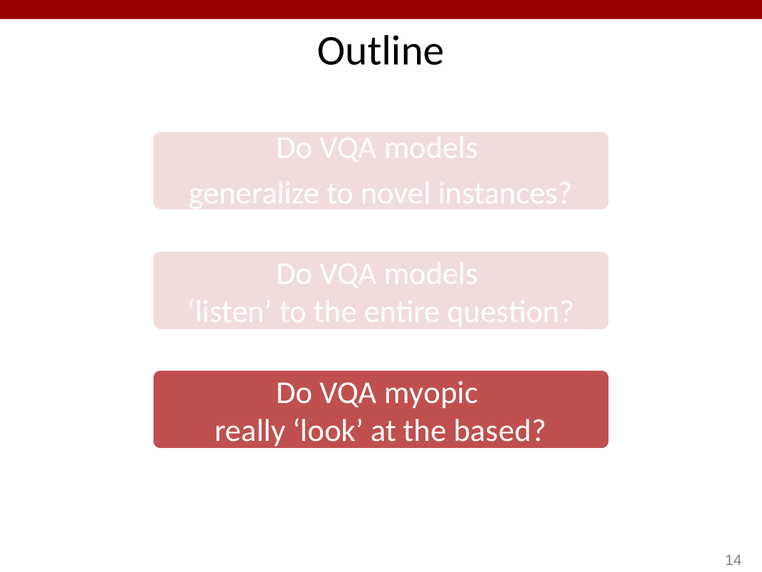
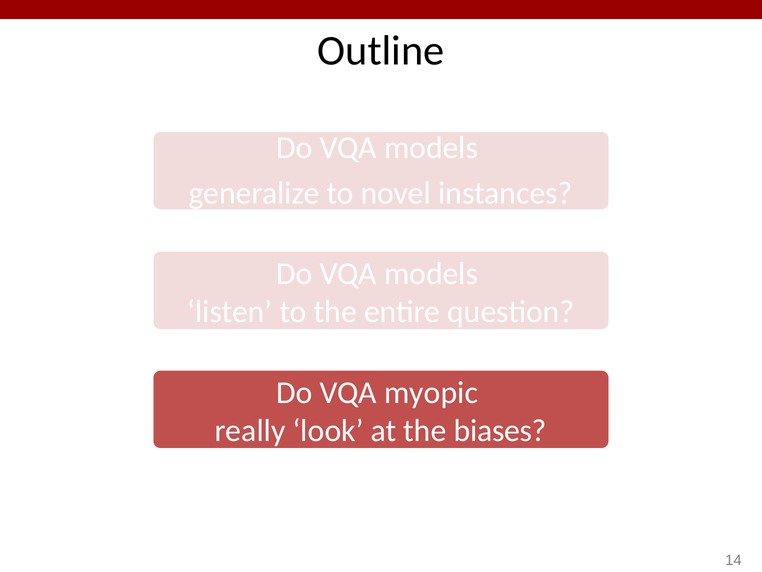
based: based -> biases (500, 430)
